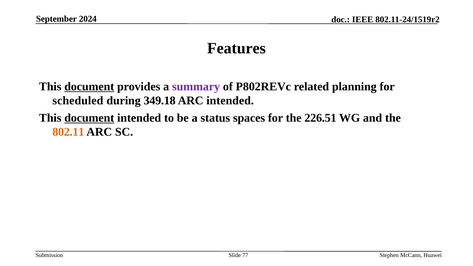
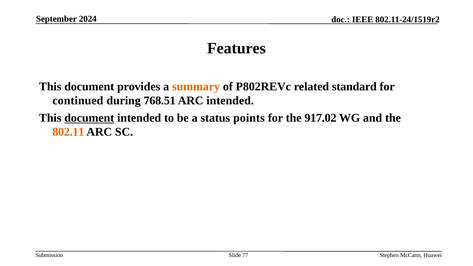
document underline: present -> none (89, 87)
summary colour: purple -> orange (196, 87)
planning: planning -> standard (354, 87)
scheduled: scheduled -> continued (78, 101)
349.18: 349.18 -> 768.51 (160, 101)
spaces: spaces -> points (249, 118)
226.51: 226.51 -> 917.02 (320, 118)
